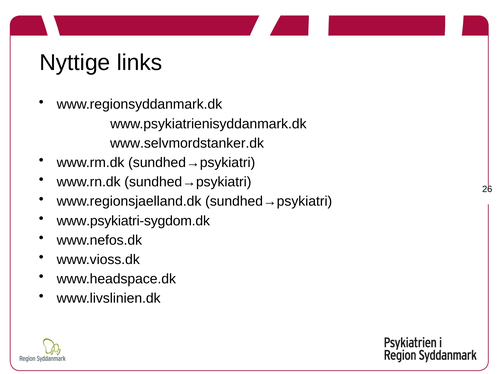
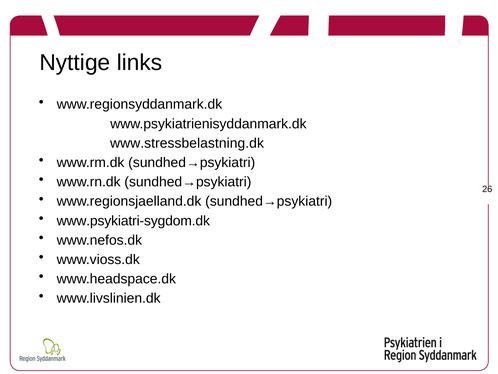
www.selvmordstanker.dk: www.selvmordstanker.dk -> www.stressbelastning.dk (187, 143)
